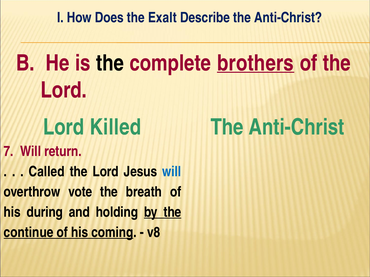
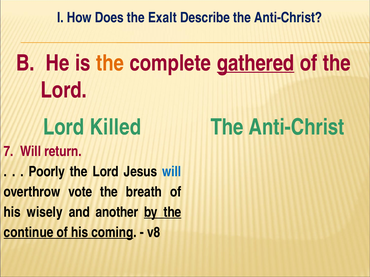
the colour: black -> orange (110, 63)
brothers: brothers -> gathered (256, 63)
Called: Called -> Poorly (47, 172)
during: during -> wisely (45, 213)
holding: holding -> another (117, 213)
